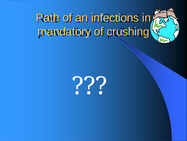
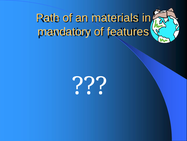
infections: infections -> materials (115, 18)
crushing: crushing -> features (128, 32)
